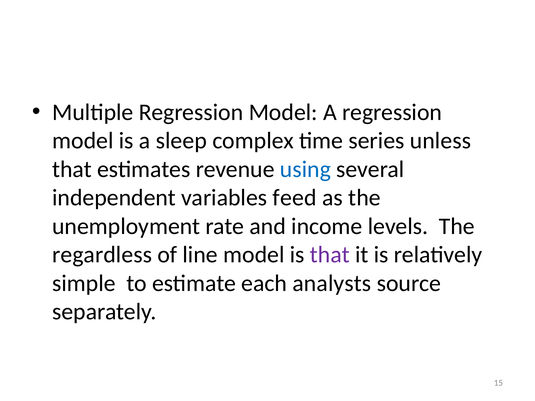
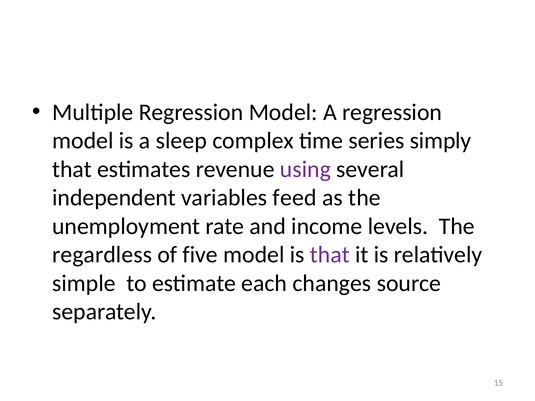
unless: unless -> simply (441, 141)
using colour: blue -> purple (305, 169)
line: line -> five (200, 255)
analysts: analysts -> changes (332, 283)
